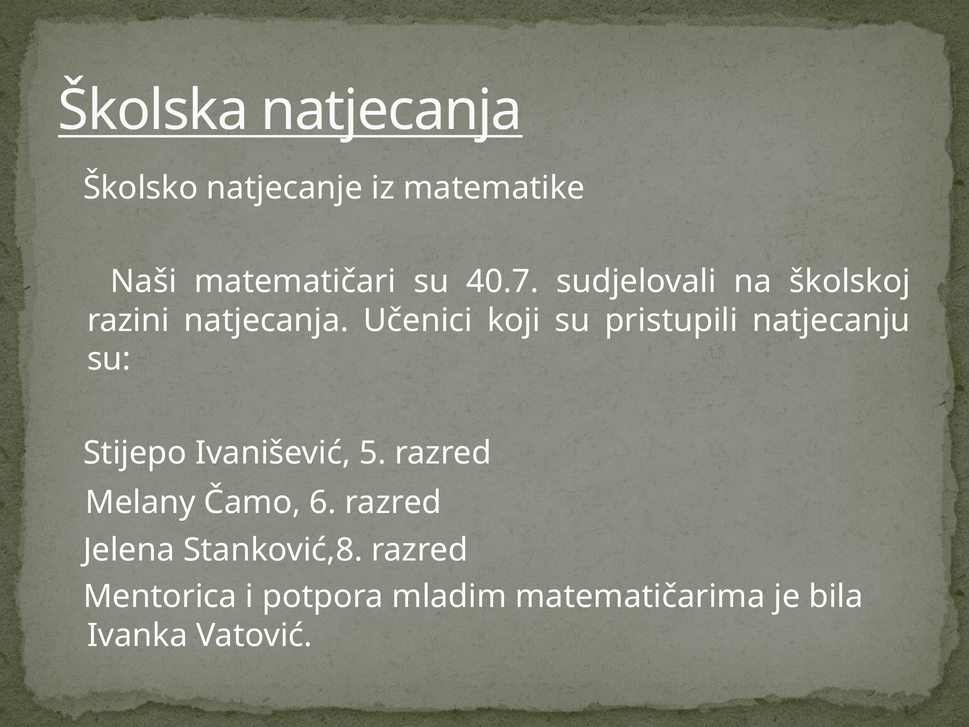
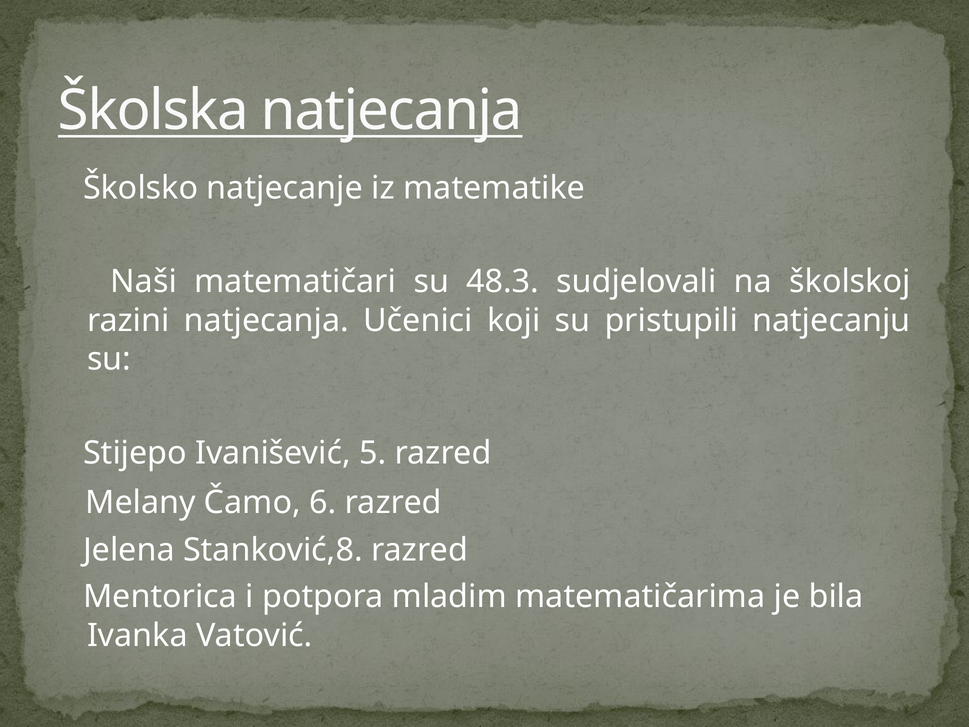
40.7: 40.7 -> 48.3 (503, 282)
